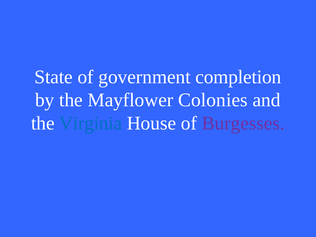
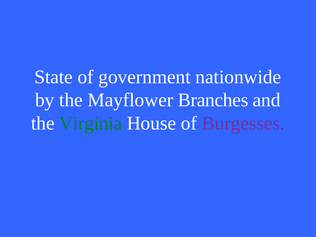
completion: completion -> nationwide (238, 77)
Colonies: Colonies -> Branches (213, 100)
Virginia colour: blue -> green (91, 123)
